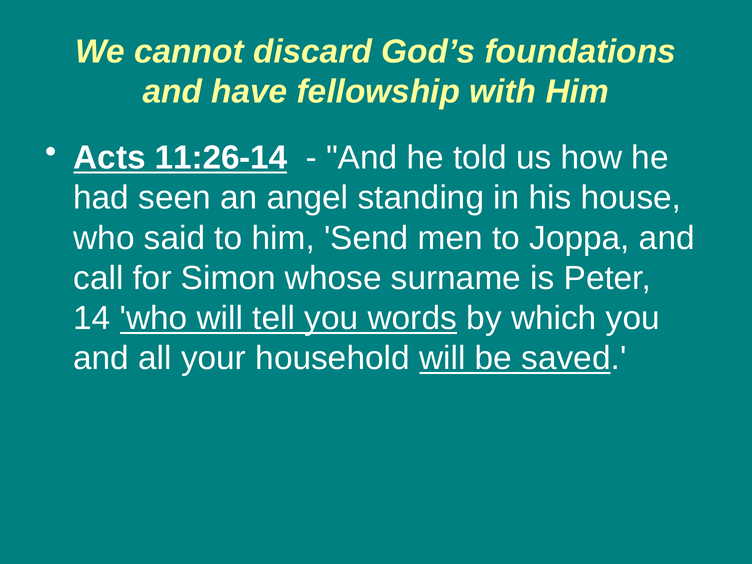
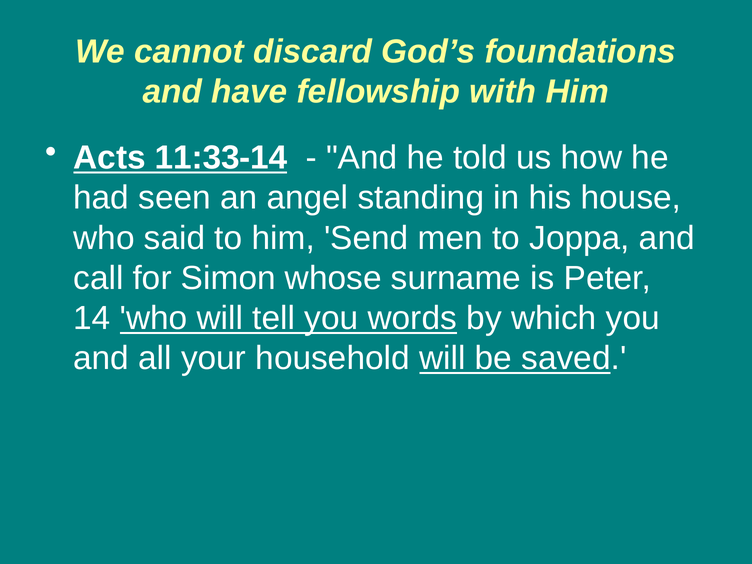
11:26-14: 11:26-14 -> 11:33-14 (221, 158)
